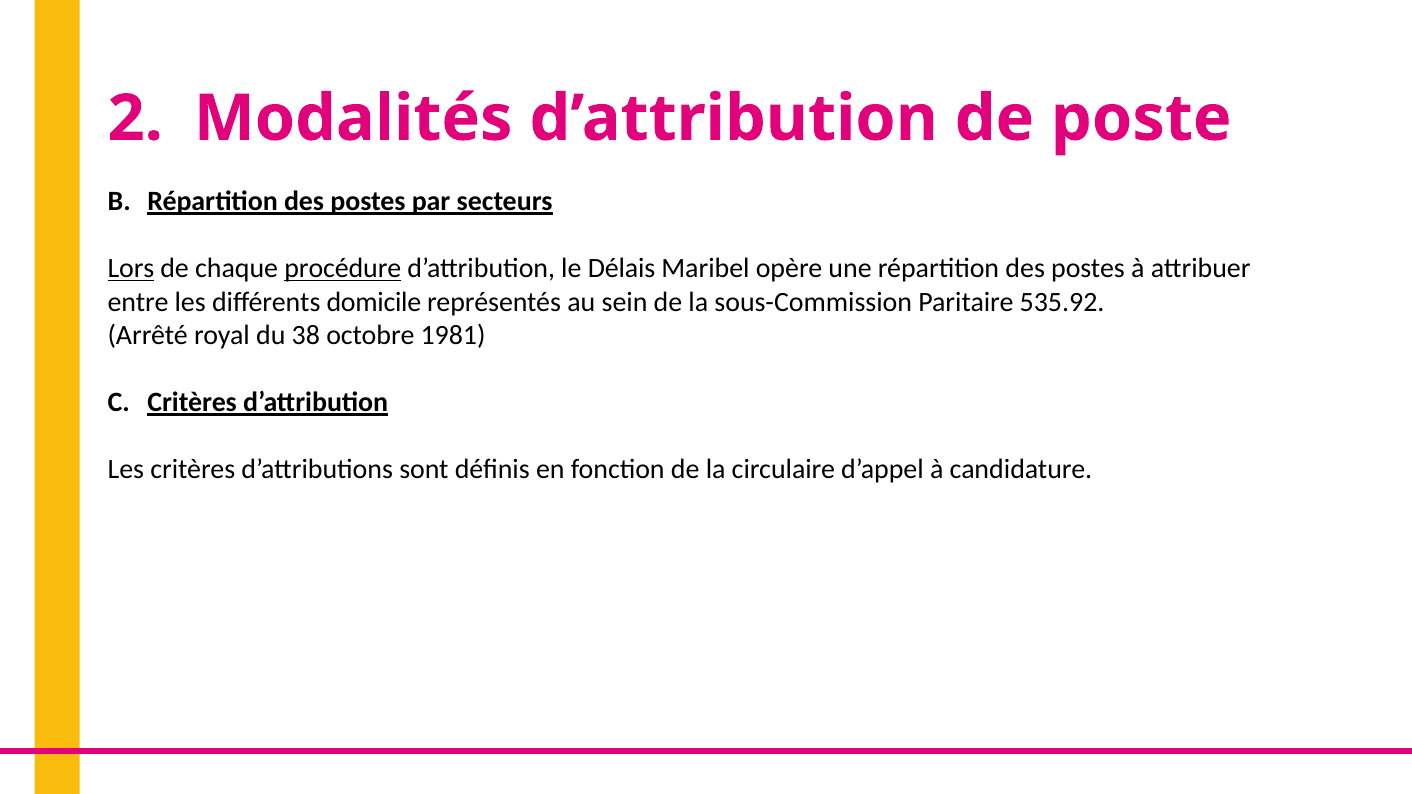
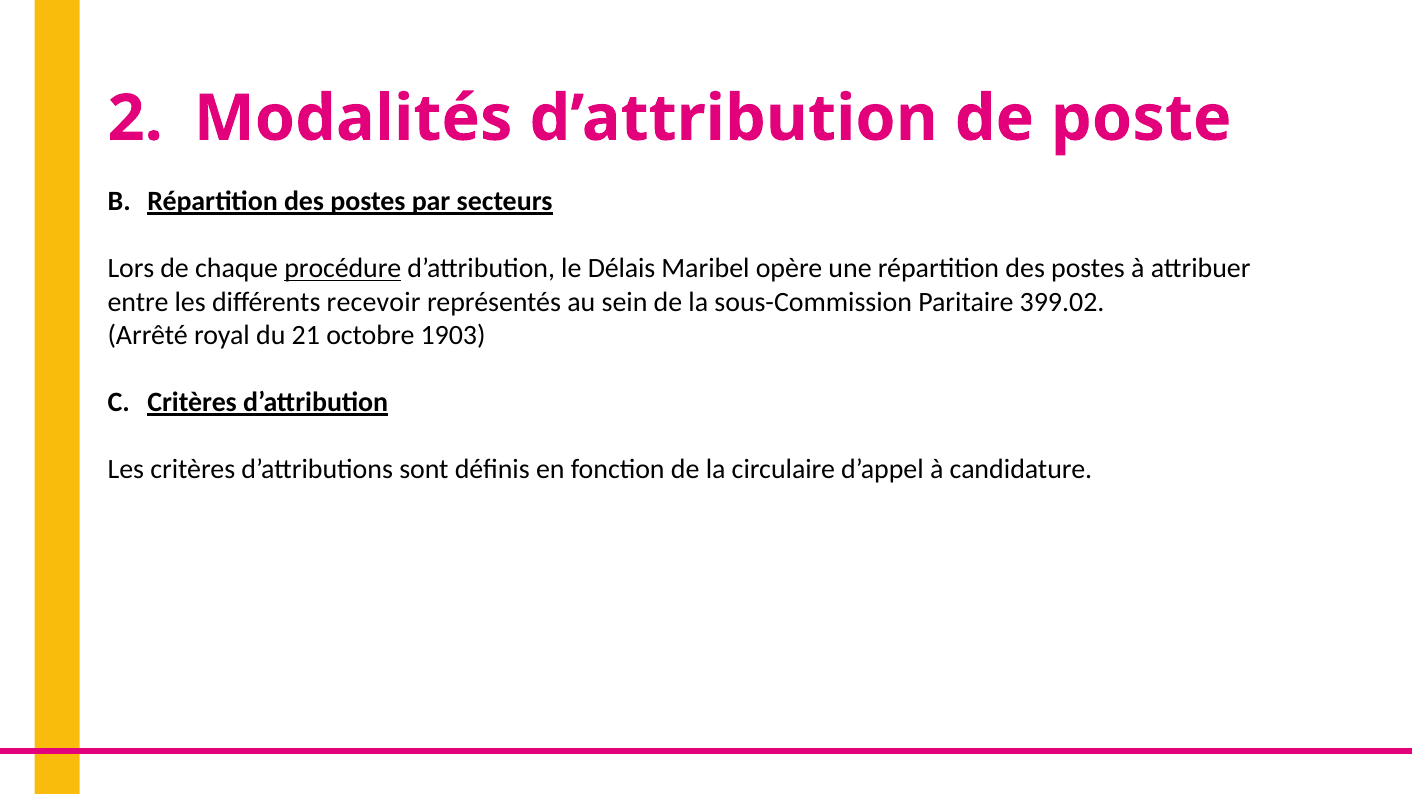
Lors underline: present -> none (131, 268)
domicile: domicile -> recevoir (374, 302)
535.92: 535.92 -> 399.02 (1062, 302)
38: 38 -> 21 (306, 336)
1981: 1981 -> 1903 (453, 336)
